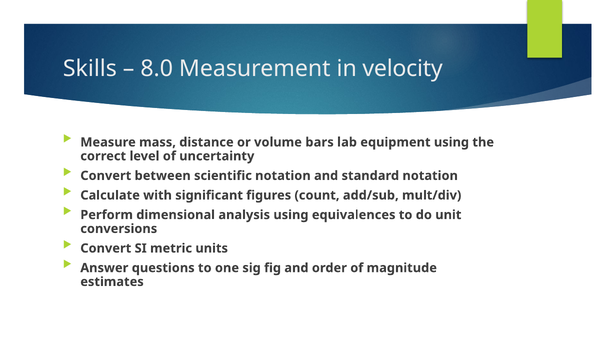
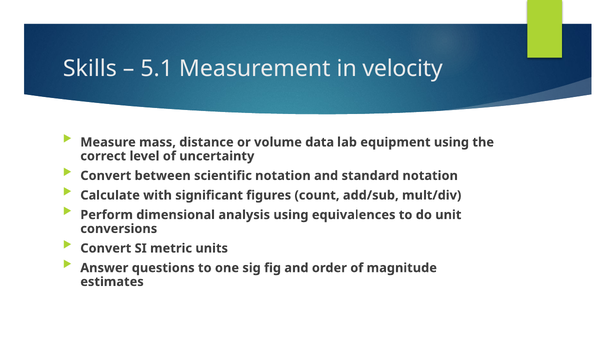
8.0: 8.0 -> 5.1 (157, 69)
bars: bars -> data (320, 142)
